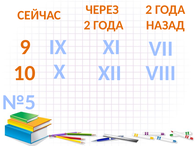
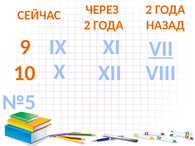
VII underline: none -> present (161, 49)
